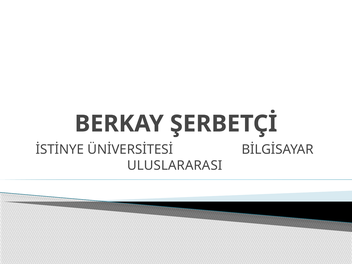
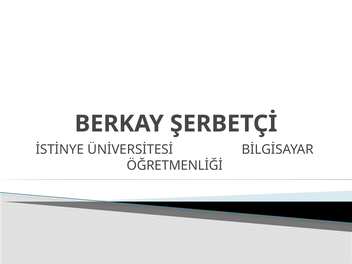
ULUSLARARASI: ULUSLARARASI -> ÖĞRETMENLİĞİ (175, 165)
